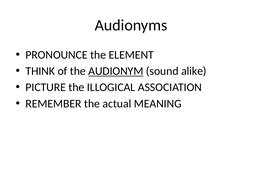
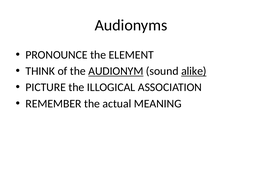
alike underline: none -> present (194, 71)
